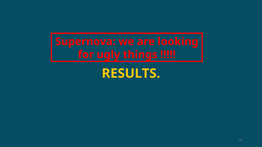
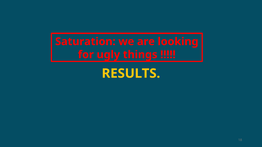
Supernova: Supernova -> Saturation (85, 42)
